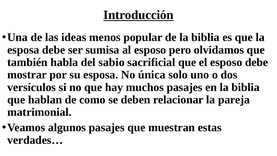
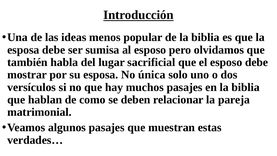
sabio: sabio -> lugar (112, 62)
